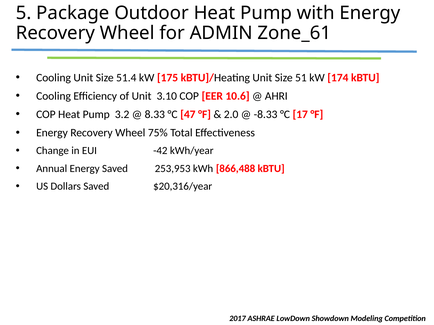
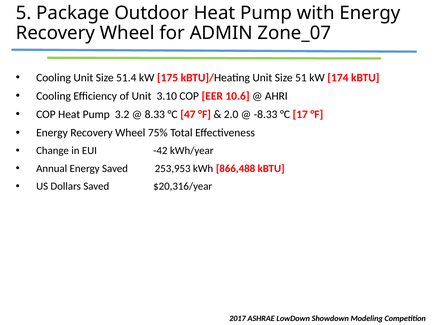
Zone_61: Zone_61 -> Zone_07 (294, 33)
